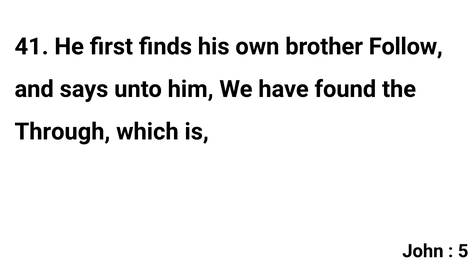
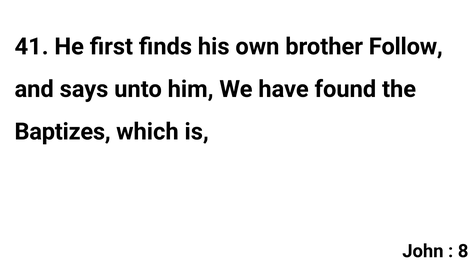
Through: Through -> Baptizes (63, 132)
5: 5 -> 8 (463, 251)
